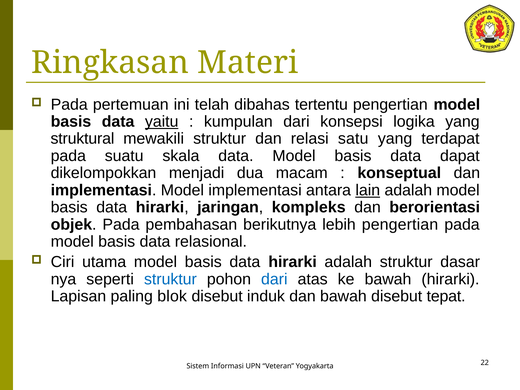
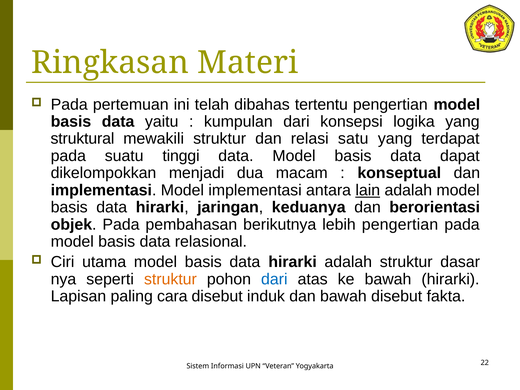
yaitu underline: present -> none (162, 122)
skala: skala -> tinggi (181, 156)
kompleks: kompleks -> keduanya (309, 207)
struktur colour: blue -> orange (170, 279)
blok: blok -> cara (172, 296)
tepat: tepat -> fakta (446, 296)
